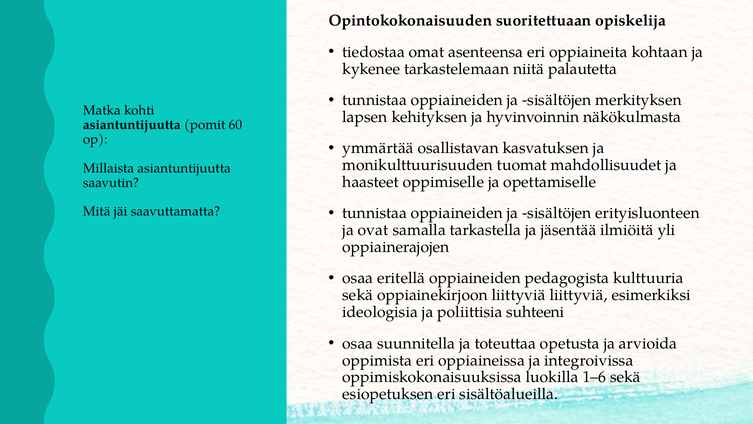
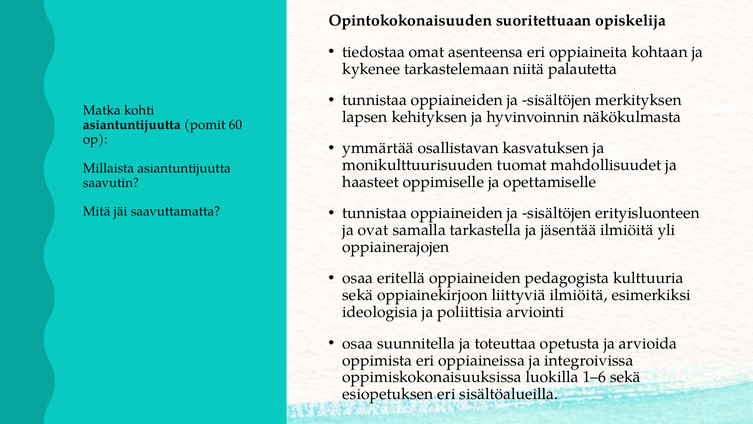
liittyviä liittyviä: liittyviä -> ilmiöitä (579, 295)
suhteeni: suhteeni -> arviointi (535, 312)
